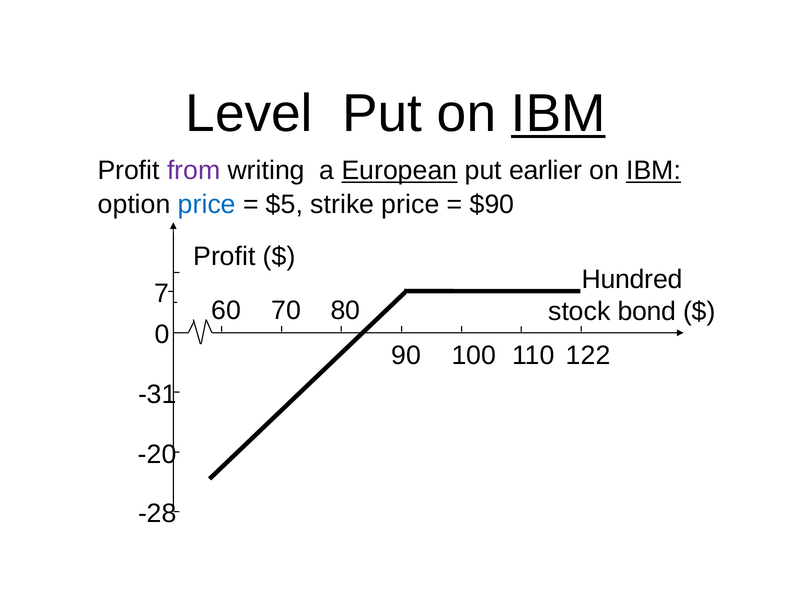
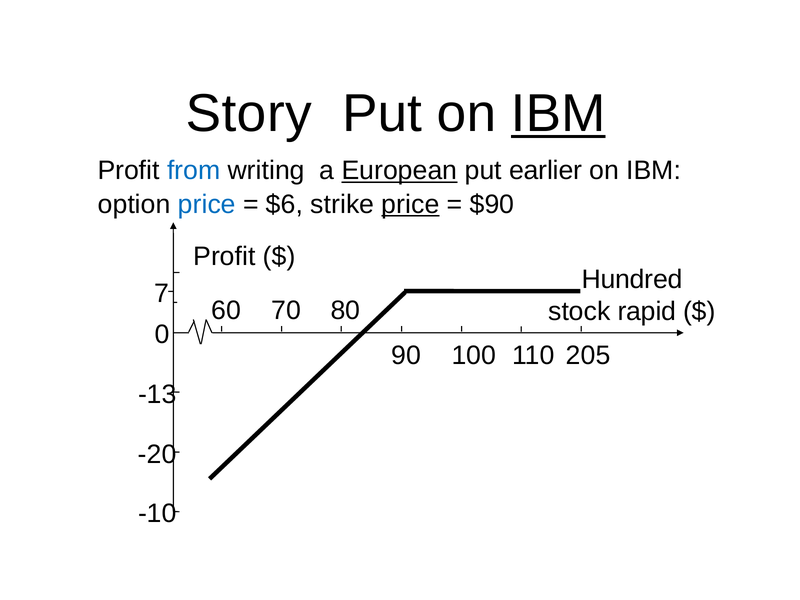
Level: Level -> Story (249, 114)
from colour: purple -> blue (194, 171)
IBM underline: present -> none (654, 171)
$5: $5 -> $6 (285, 204)
price underline: none -> present (410, 204)
bond: bond -> rapid (647, 312)
122: 122 -> 205 (588, 355)
-31: -31 -> -13 (157, 394)
-28: -28 -> -10 (157, 514)
